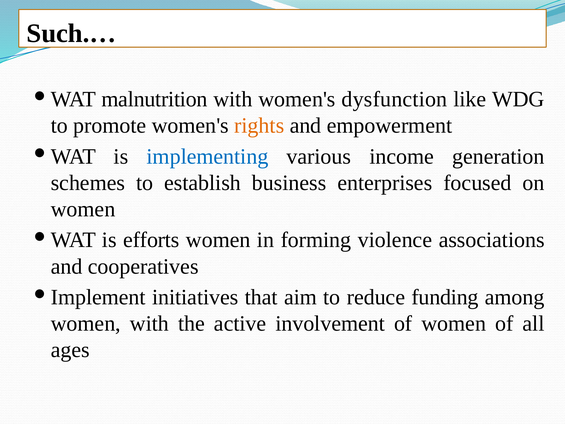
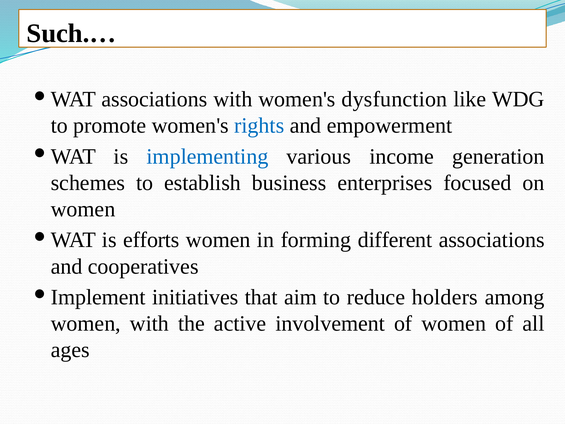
malnutrition: malnutrition -> associations (154, 99)
rights colour: orange -> blue (259, 126)
violence: violence -> different (395, 240)
funding: funding -> holders (445, 297)
